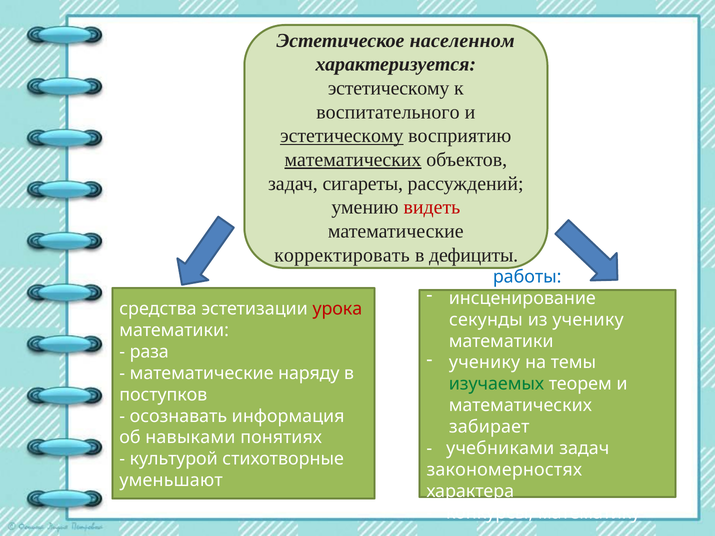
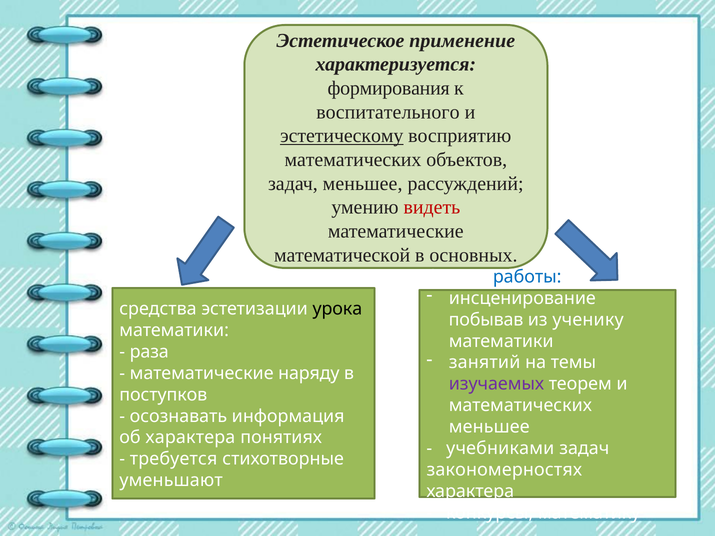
населенном: населенном -> применение (462, 41)
эстетическому: эстетическому -> формирования (389, 88)
математических underline: present -> none (353, 160)
задач сигареты: сигареты -> меньшее (363, 184)
корректировать: корректировать -> математической (342, 255)
дефициты: дефициты -> основных (473, 255)
урока colour: red -> black (337, 309)
секунды: секунды -> побывав (486, 320)
ученику: ученику -> занятий (485, 363)
изучаемых colour: green -> purple (496, 384)
забирает: забирает -> меньшее (489, 427)
об навыками: навыками -> характера (190, 438)
культурой: культурой -> требуется (174, 459)
